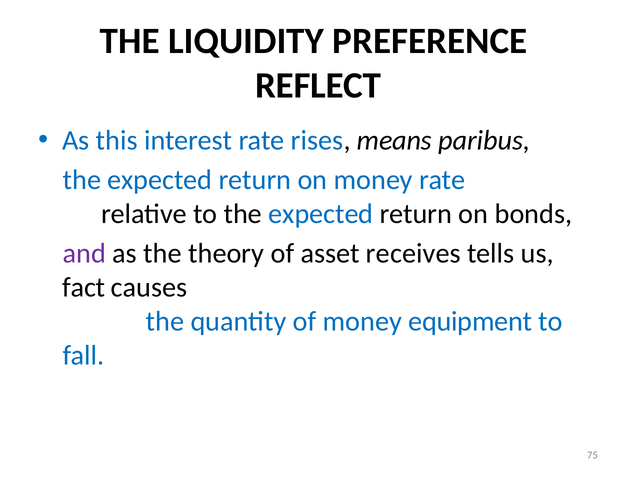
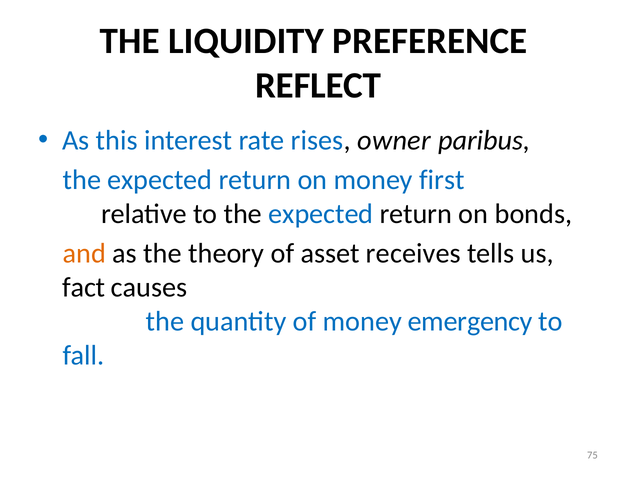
means: means -> owner (394, 140)
money rate: rate -> first (442, 180)
and colour: purple -> orange (84, 254)
equipment: equipment -> emergency (470, 322)
